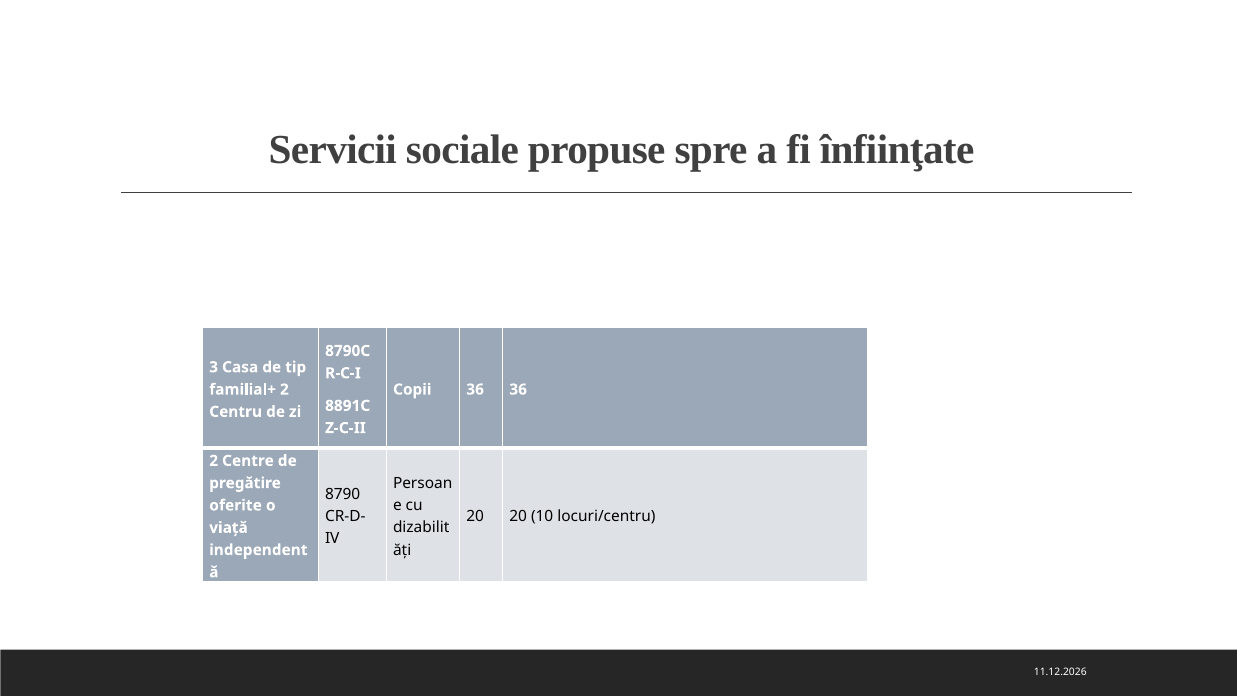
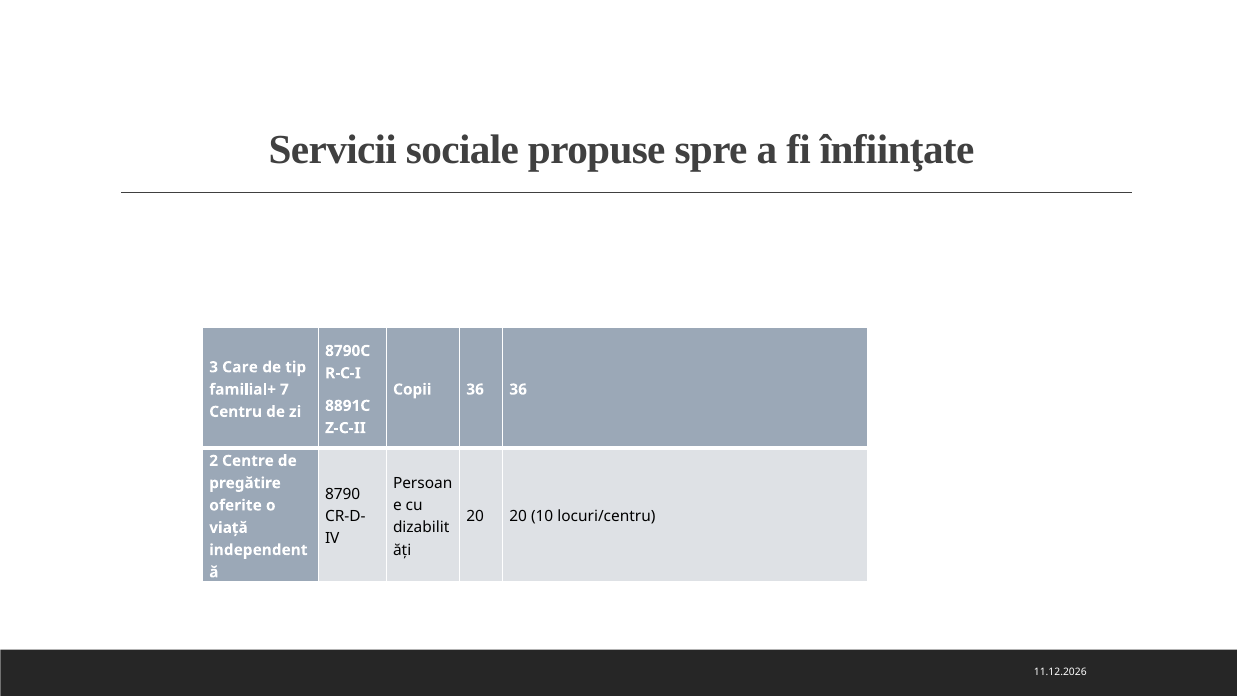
Casa: Casa -> Care (240, 367)
familial+ 2: 2 -> 7 (284, 389)
